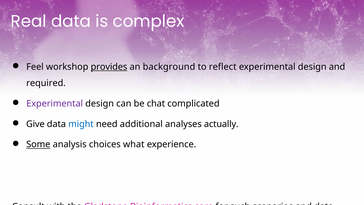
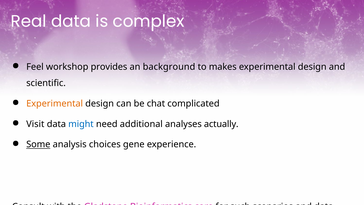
provides underline: present -> none (109, 67)
reflect: reflect -> makes (223, 67)
required: required -> scientific (46, 83)
Experimental colour: purple -> orange (55, 103)
Give: Give -> Visit (35, 124)
what: what -> gene (134, 144)
